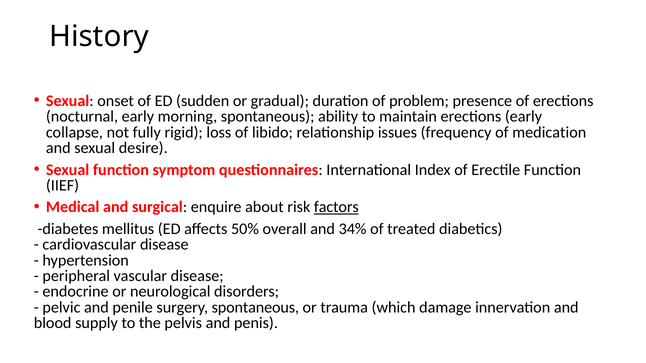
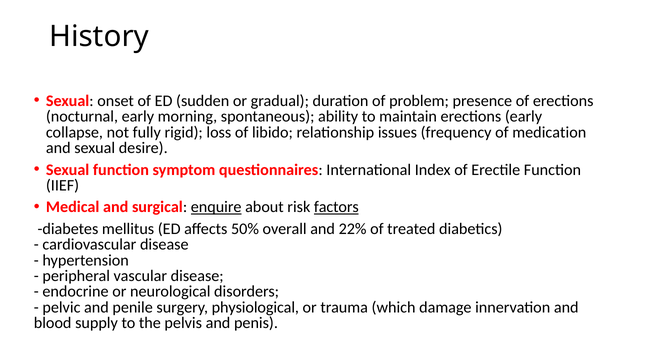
enquire underline: none -> present (216, 207)
34%: 34% -> 22% (353, 229)
surgery spontaneous: spontaneous -> physiological (255, 308)
